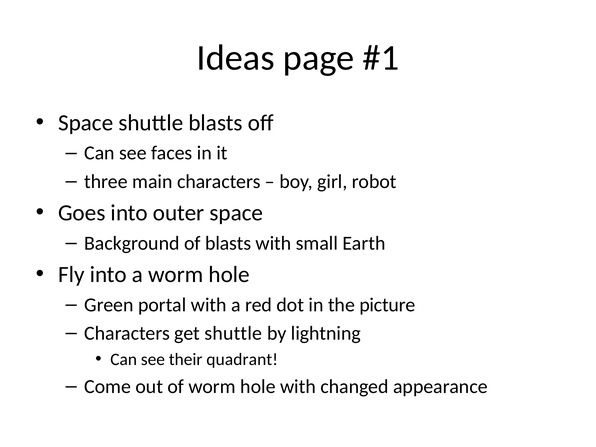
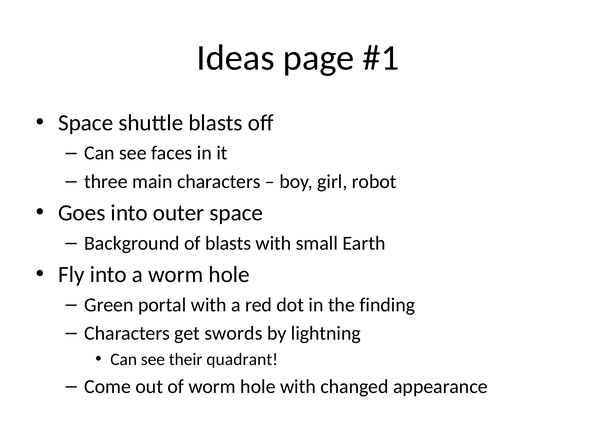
picture: picture -> finding (387, 305)
get shuttle: shuttle -> swords (233, 333)
